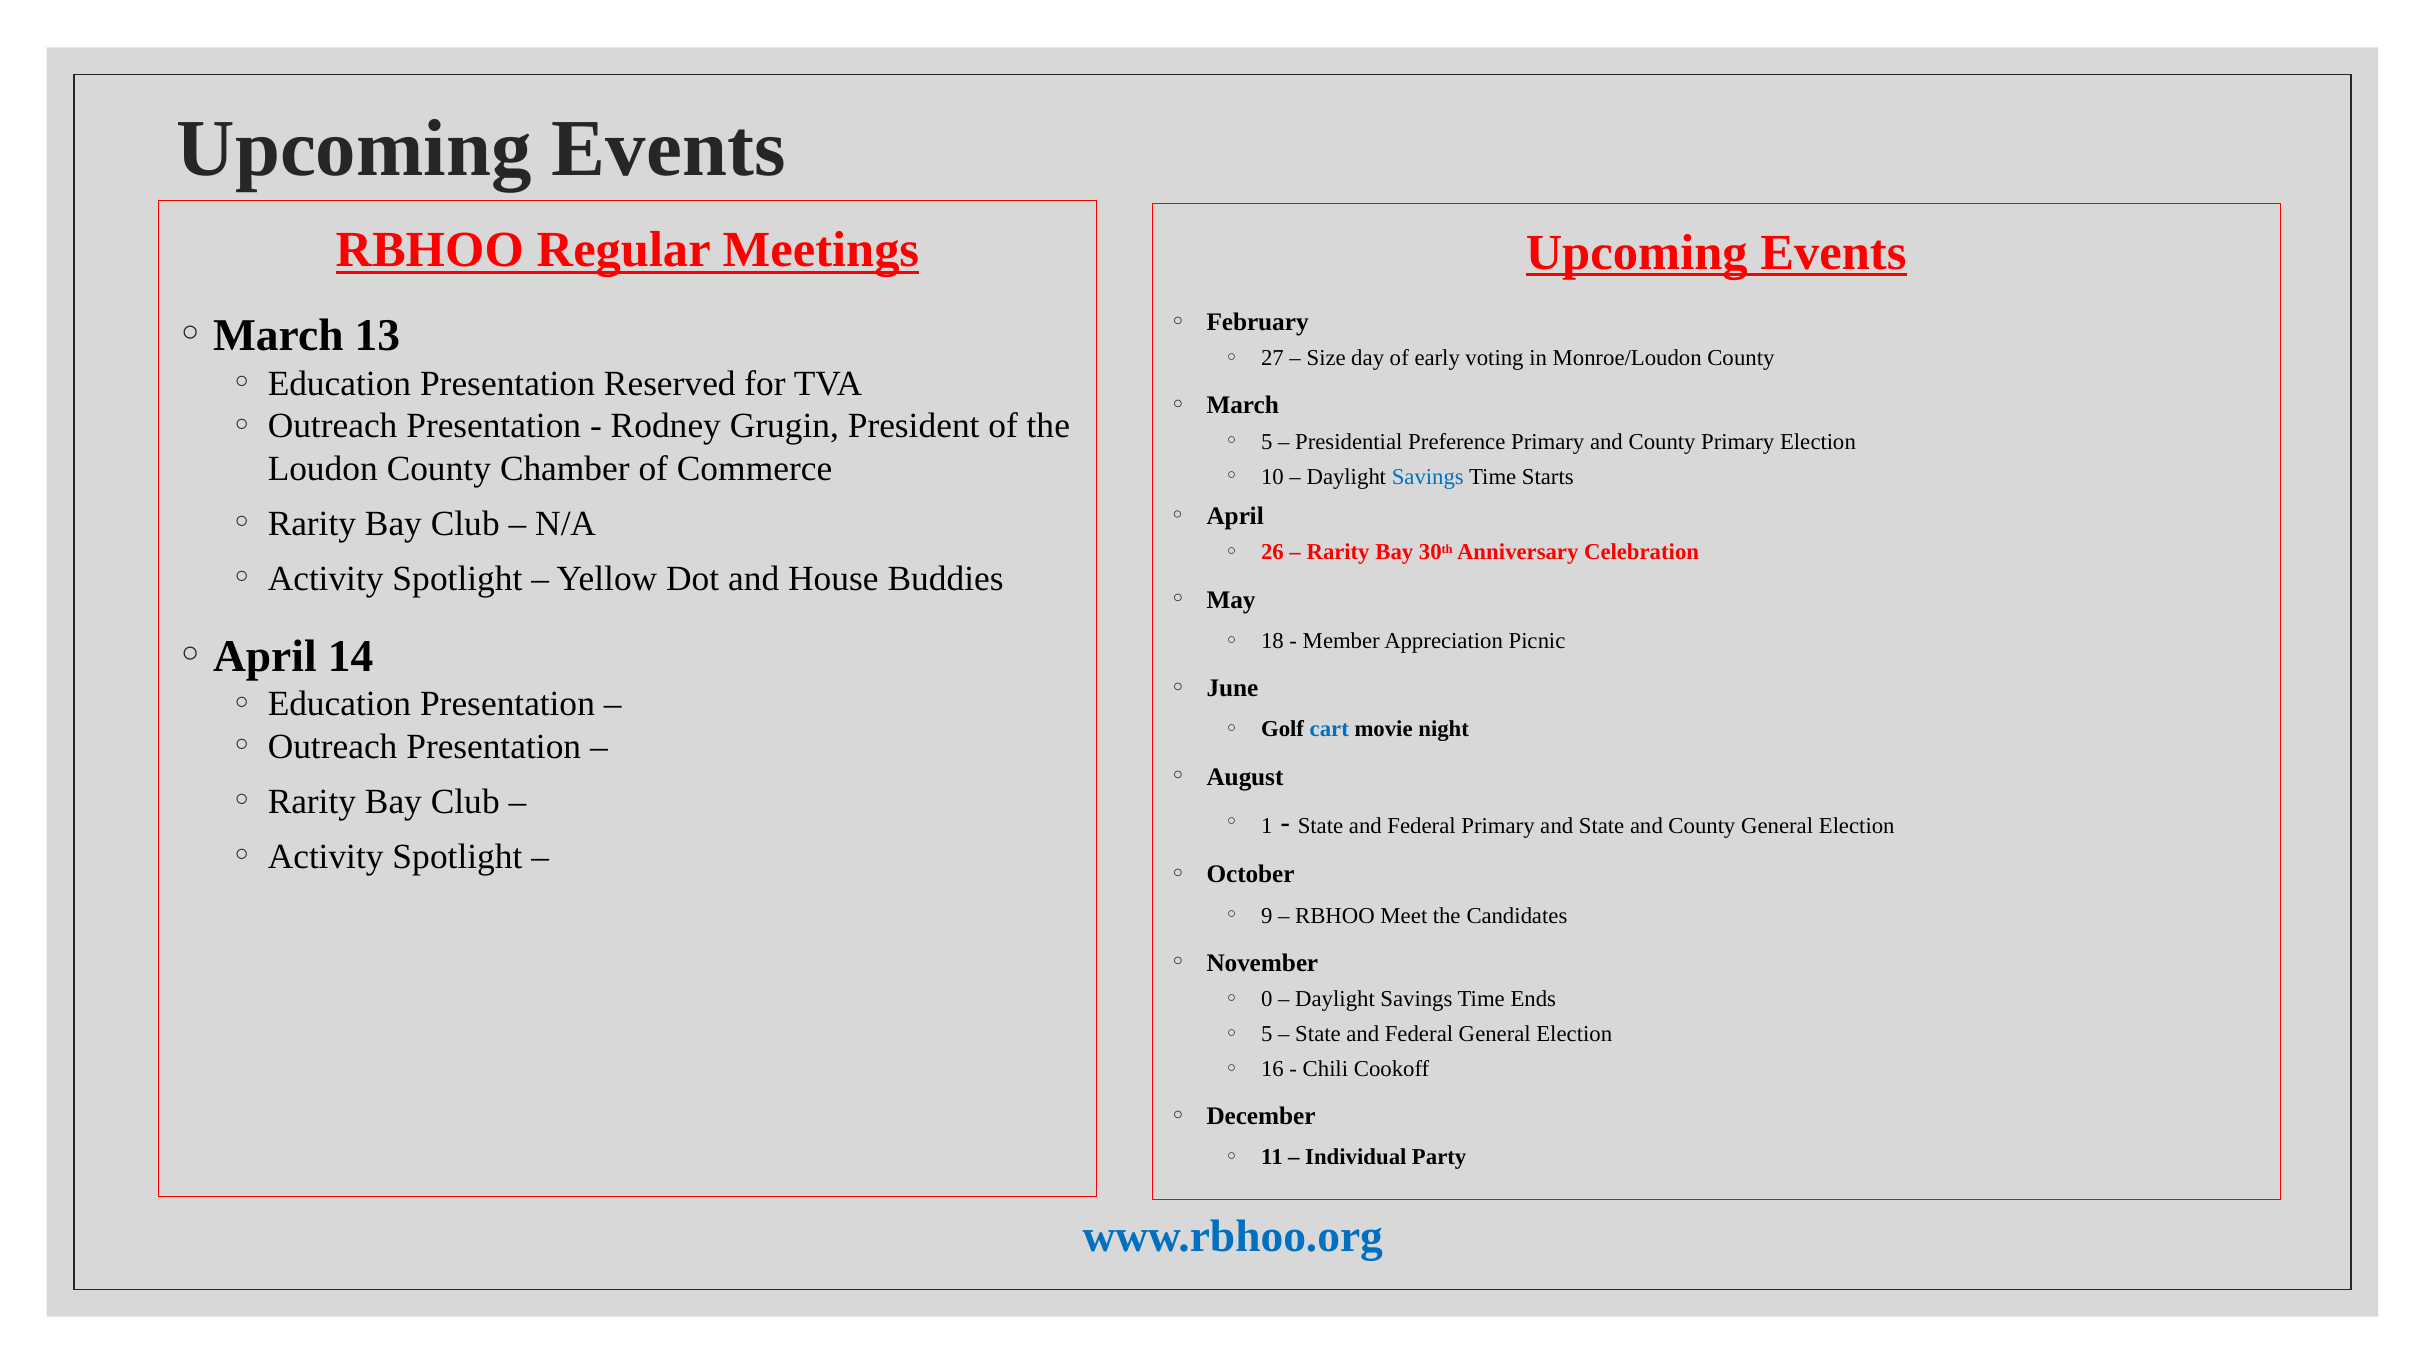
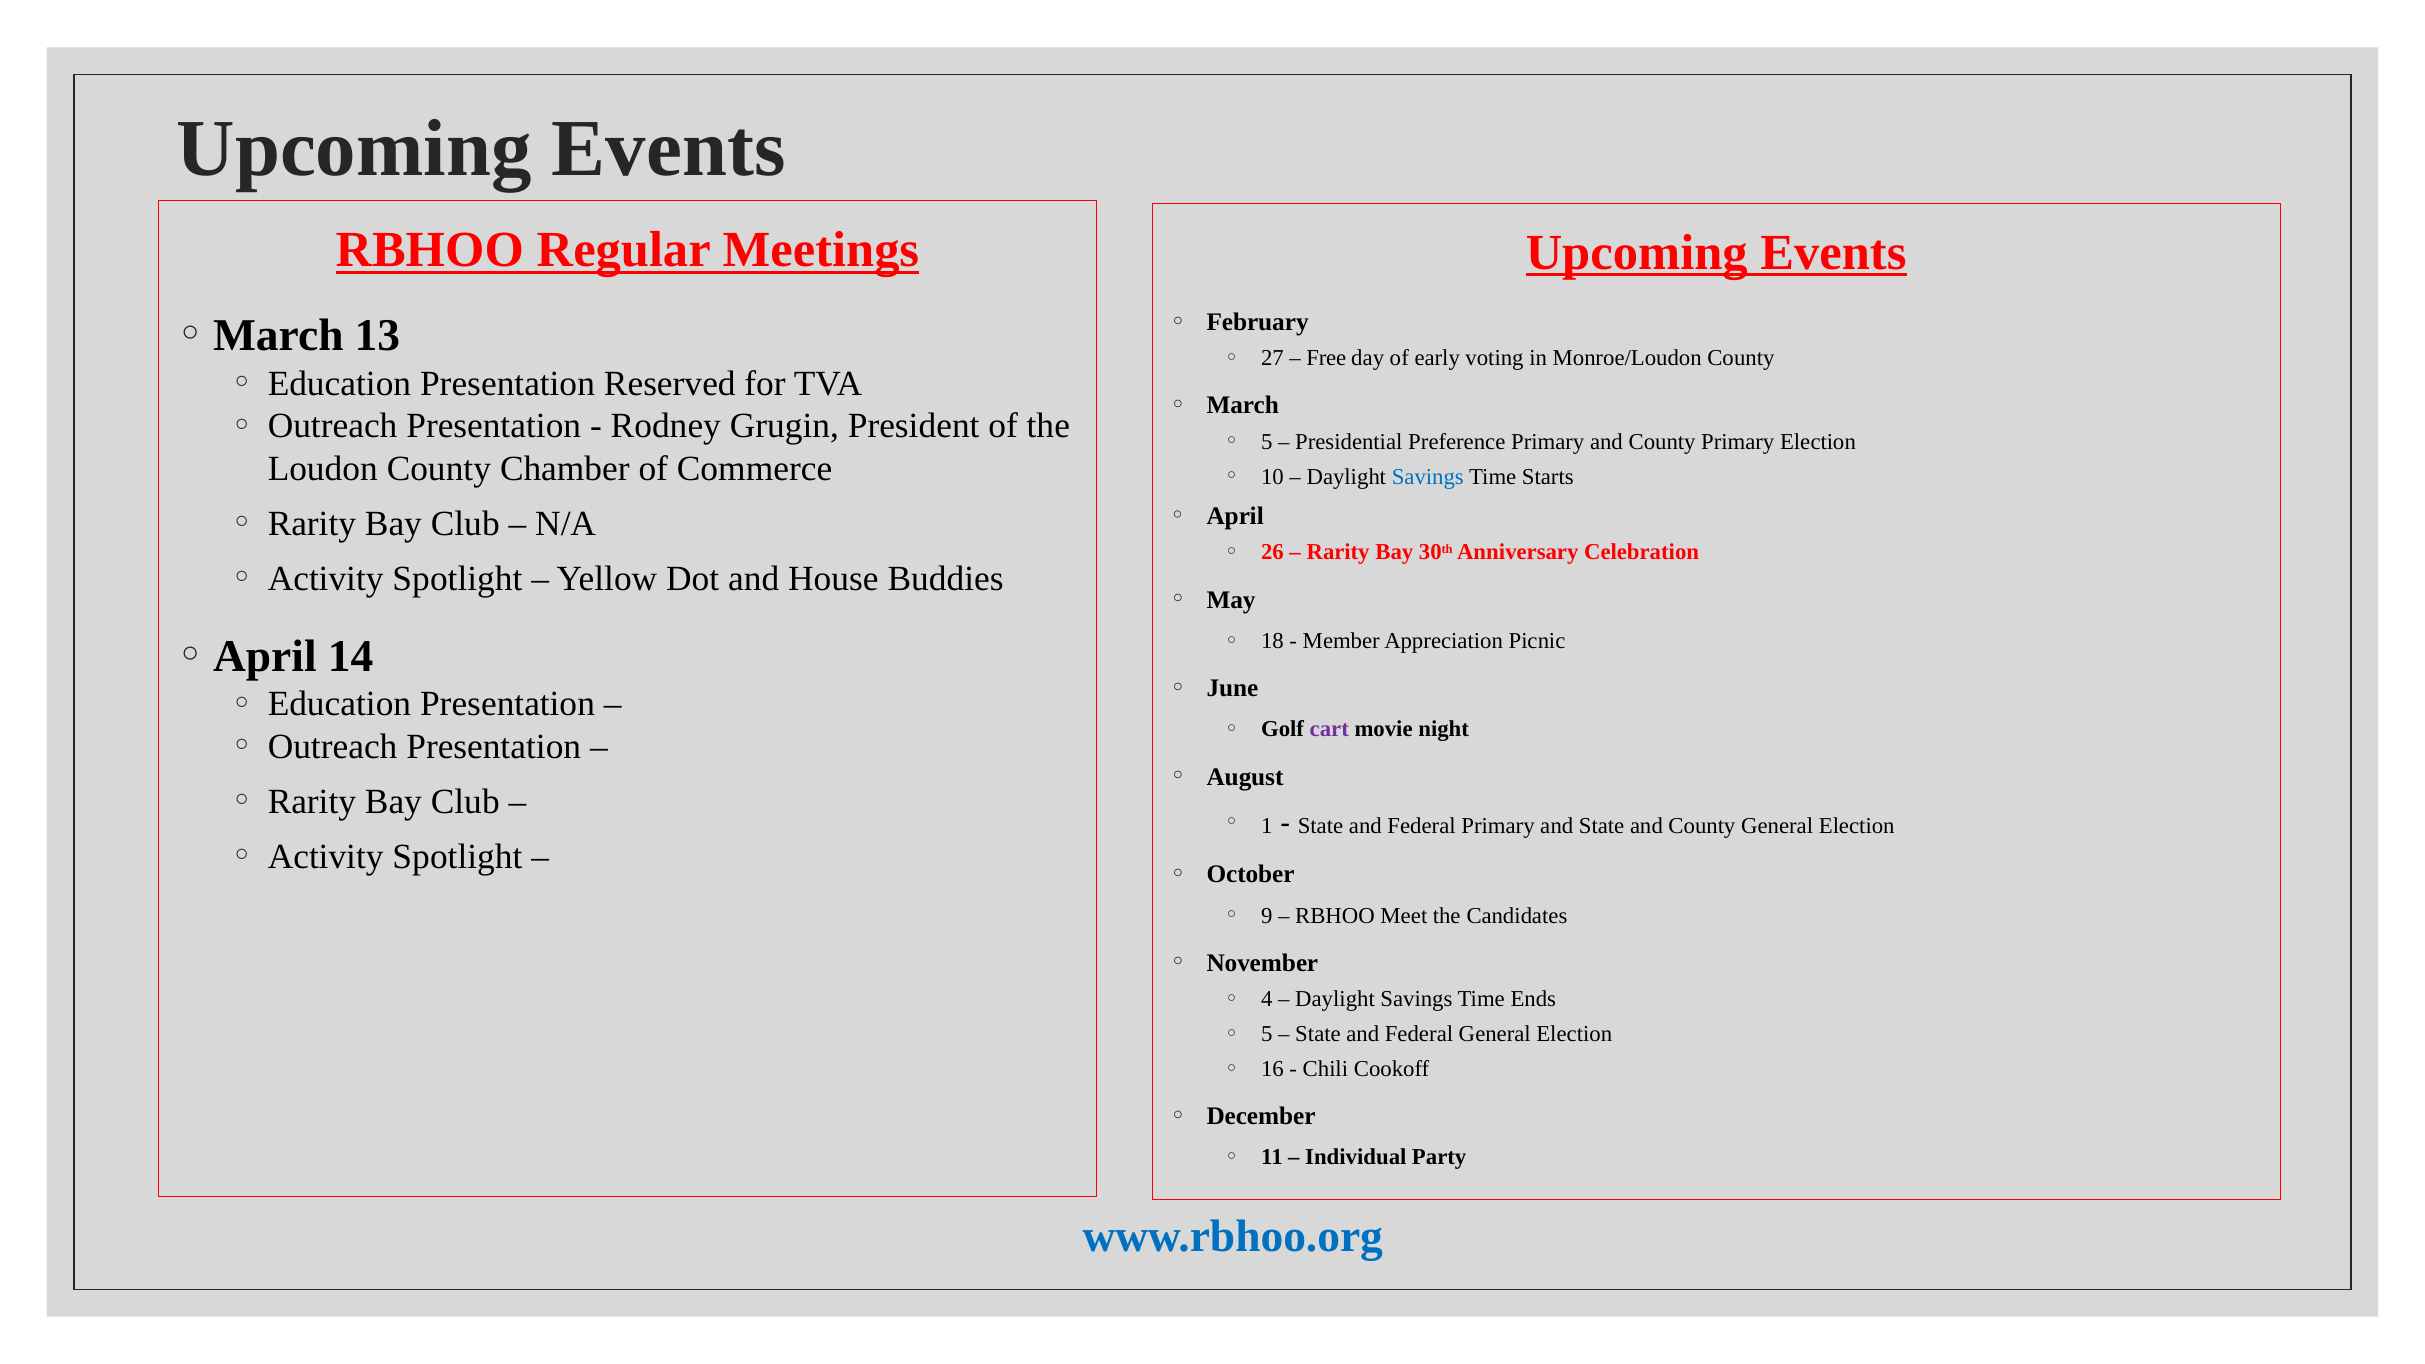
Size: Size -> Free (1326, 358)
cart colour: blue -> purple (1329, 730)
0: 0 -> 4 (1267, 999)
